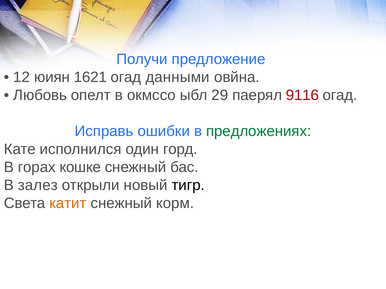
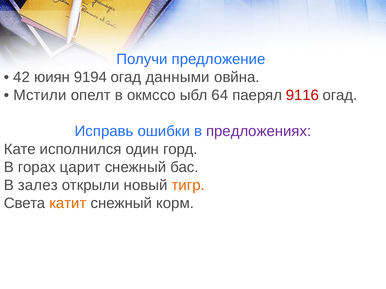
12: 12 -> 42 (22, 77)
1621: 1621 -> 9194 (90, 77)
Любовь: Любовь -> Мстили (40, 95)
29: 29 -> 64 (220, 95)
предложениях colour: green -> purple (259, 131)
кошке: кошке -> царит (80, 167)
тигр colour: black -> orange (188, 186)
